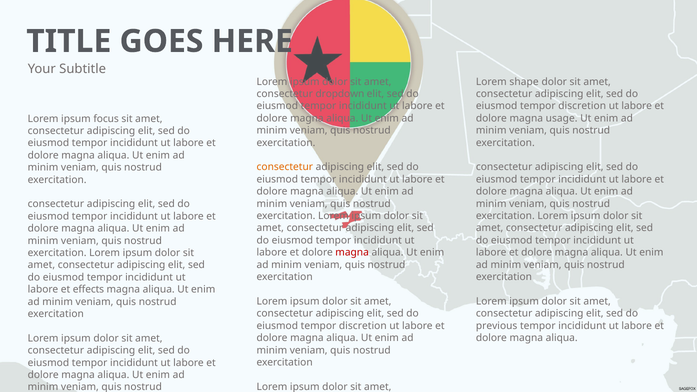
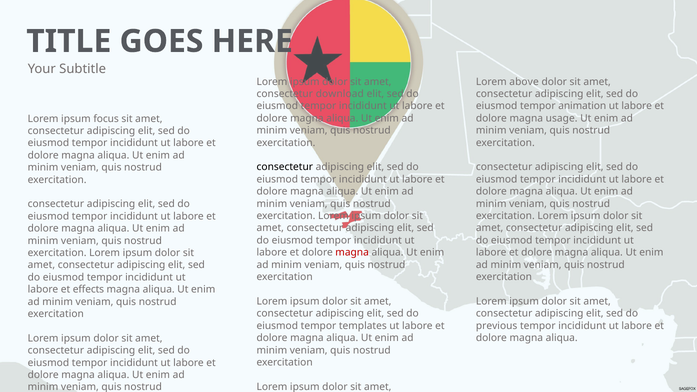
shape: shape -> above (524, 82)
dropdown: dropdown -> download (340, 94)
discretion: discretion -> animation (582, 106)
consectetur colour: orange -> black (285, 167)
discretion: discretion -> templates (363, 326)
